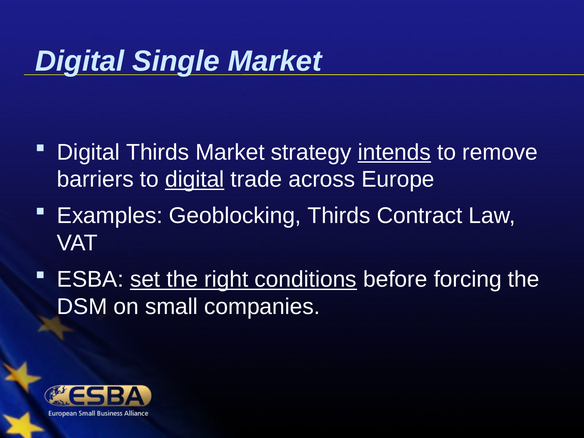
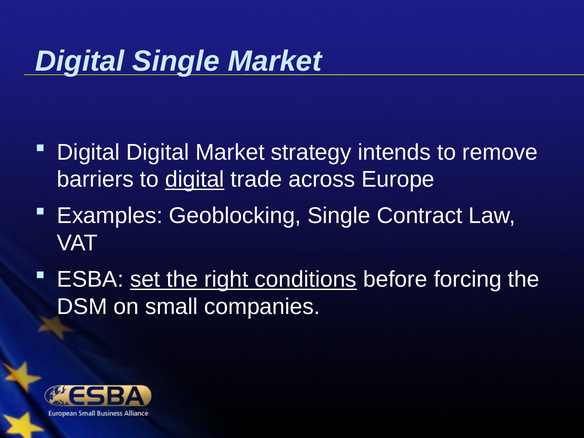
Digital Thirds: Thirds -> Digital (158, 152)
intends underline: present -> none (394, 152)
Geoblocking Thirds: Thirds -> Single (339, 216)
